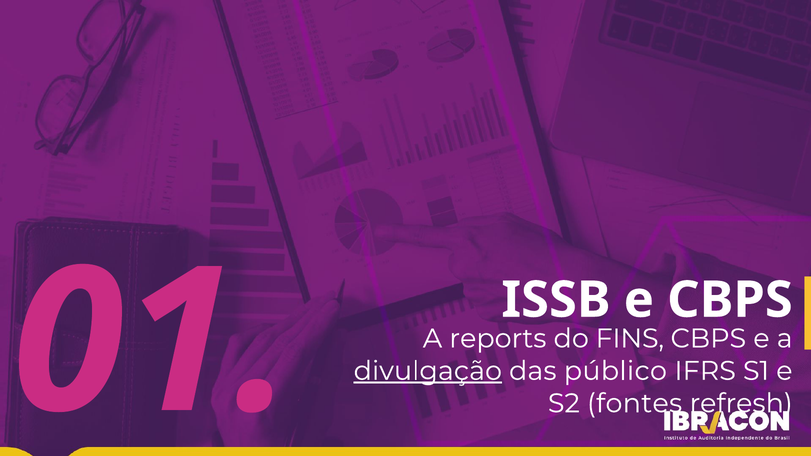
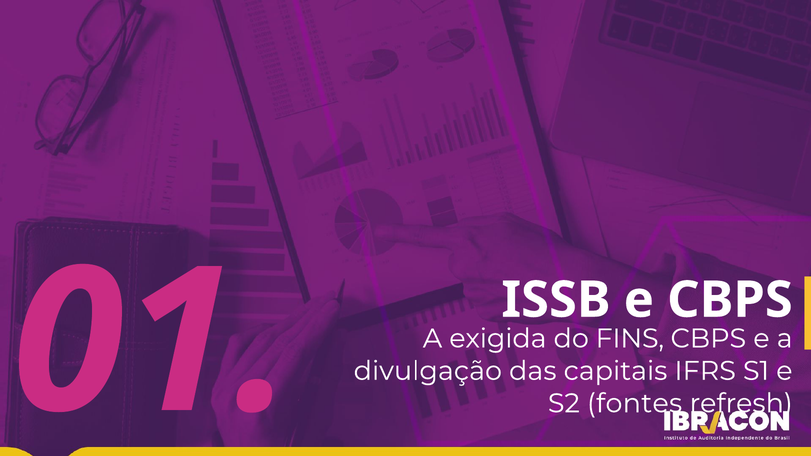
reports: reports -> exigida (498, 339)
divulgação underline: present -> none (428, 371)
público: público -> capitais (615, 371)
